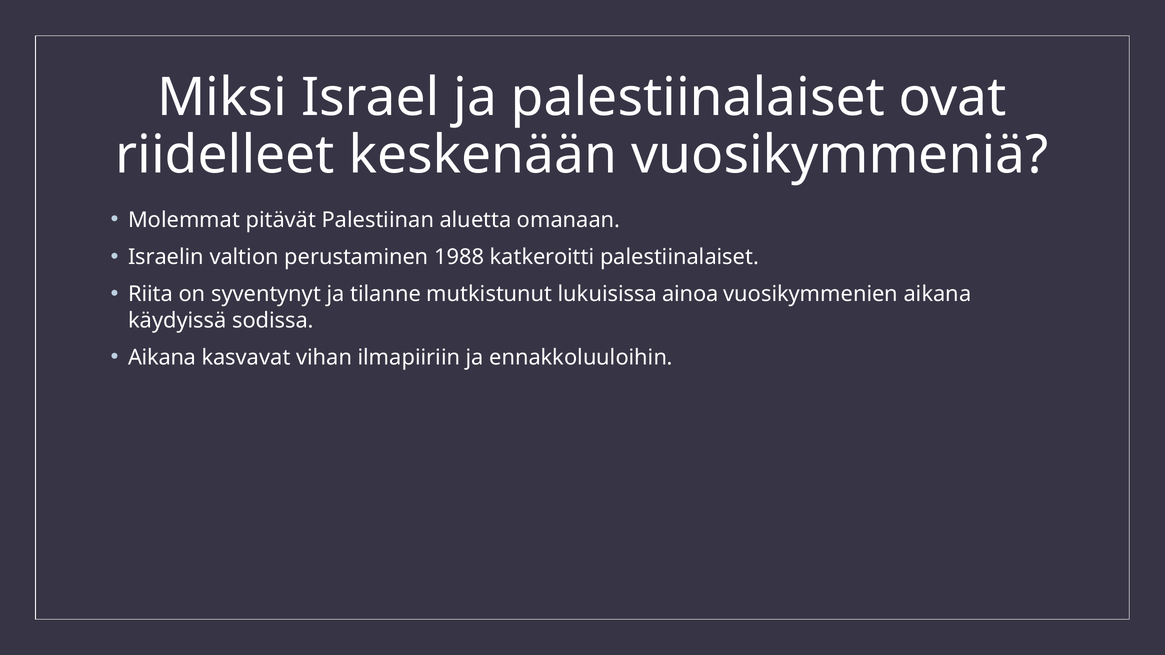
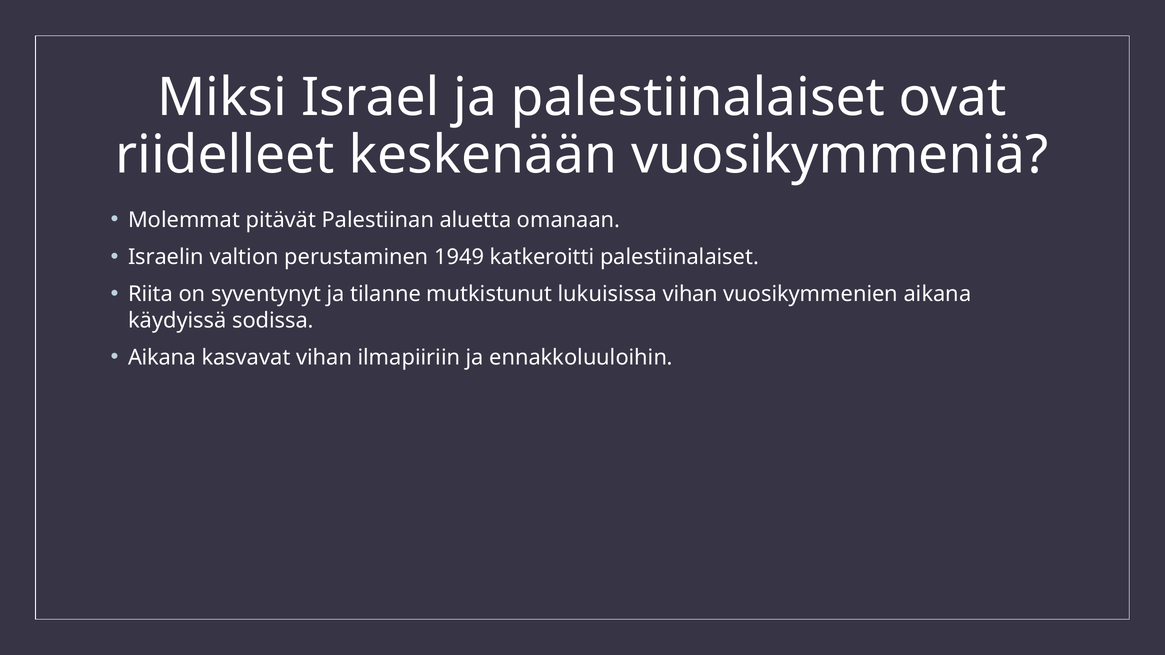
1988: 1988 -> 1949 (459, 257)
lukuisissa ainoa: ainoa -> vihan (690, 294)
